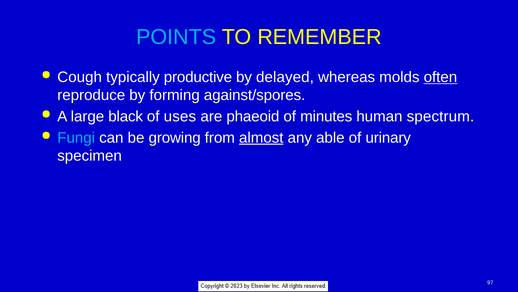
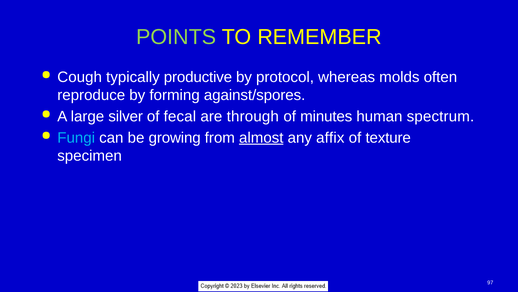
POINTS colour: light blue -> light green (176, 37)
delayed: delayed -> protocol (285, 77)
often underline: present -> none (440, 77)
black: black -> silver (126, 116)
uses: uses -> fecal (180, 116)
phaeoid: phaeoid -> through (253, 116)
able: able -> affix (330, 137)
urinary: urinary -> texture (388, 137)
